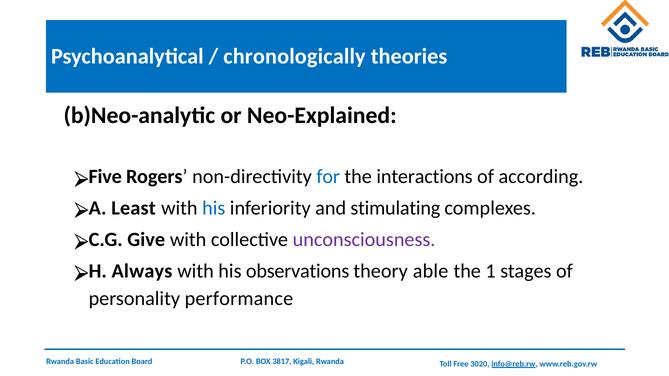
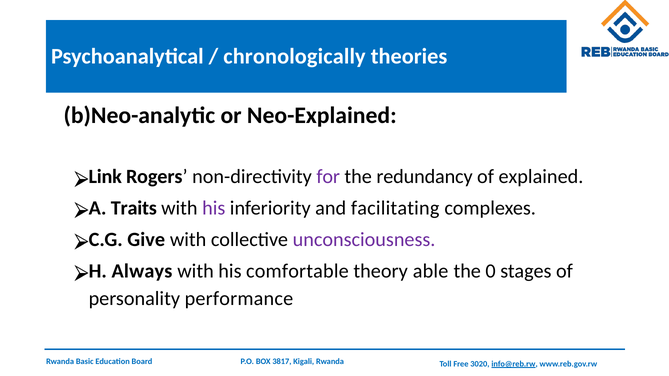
Five: Five -> Link (105, 177)
for colour: blue -> purple (328, 177)
interactions: interactions -> redundancy (425, 177)
according: according -> explained (541, 177)
Least: Least -> Traits (134, 208)
his colour: blue -> purple (214, 208)
stimulating: stimulating -> facilitating (395, 208)
observations: observations -> comfortable (297, 271)
1: 1 -> 0 (491, 271)
